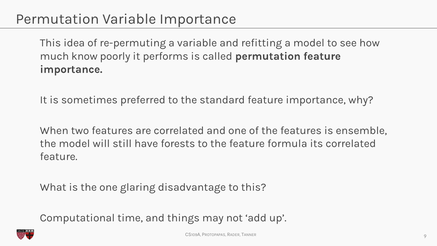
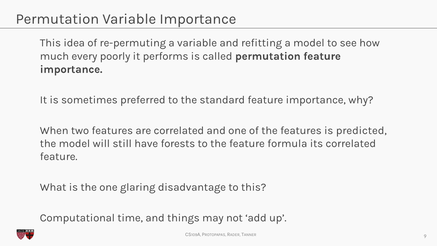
know: know -> every (84, 56)
ensemble: ensemble -> predicted (361, 130)
